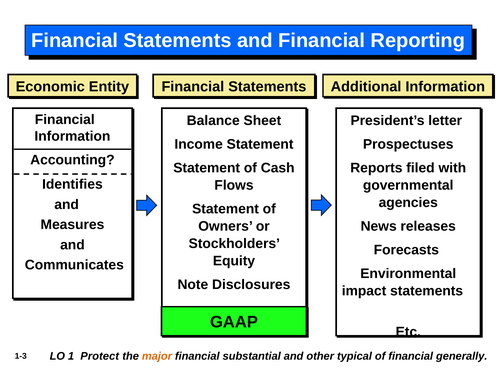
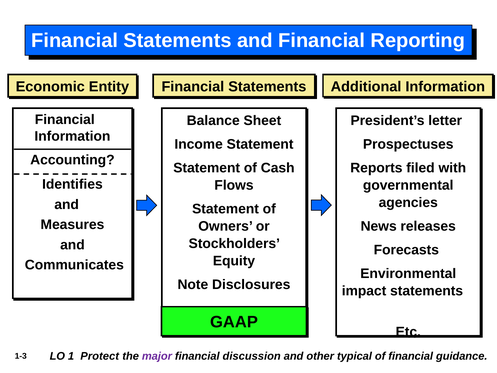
major colour: orange -> purple (157, 356)
substantial: substantial -> discussion (252, 356)
generally: generally -> guidance (462, 356)
